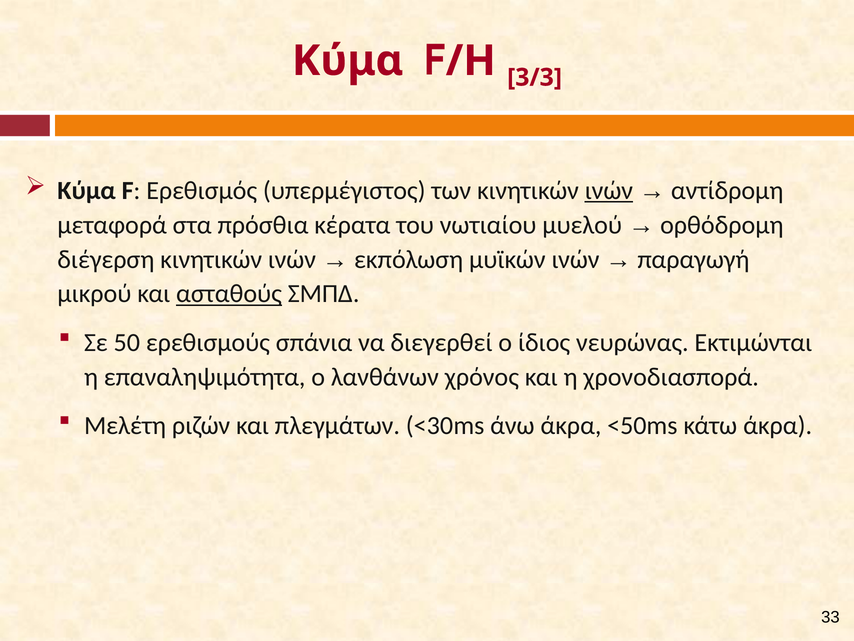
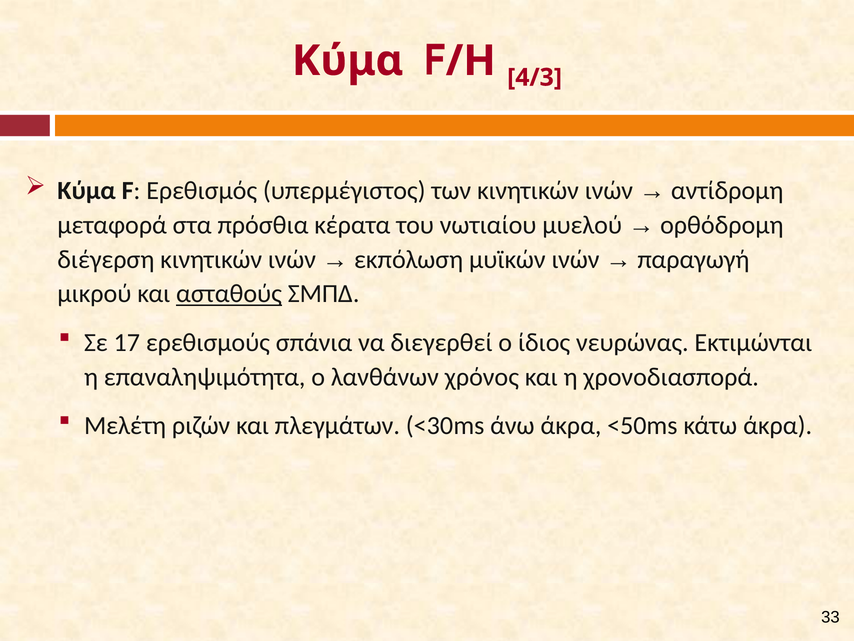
3/3: 3/3 -> 4/3 (535, 77)
ινών underline: present -> none (609, 190)
50: 50 -> 17 (127, 342)
